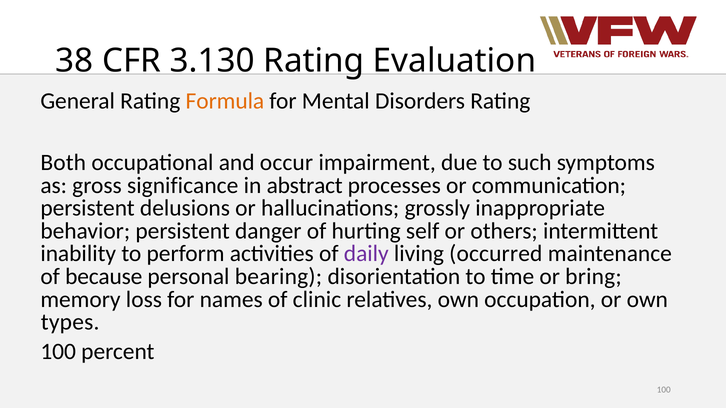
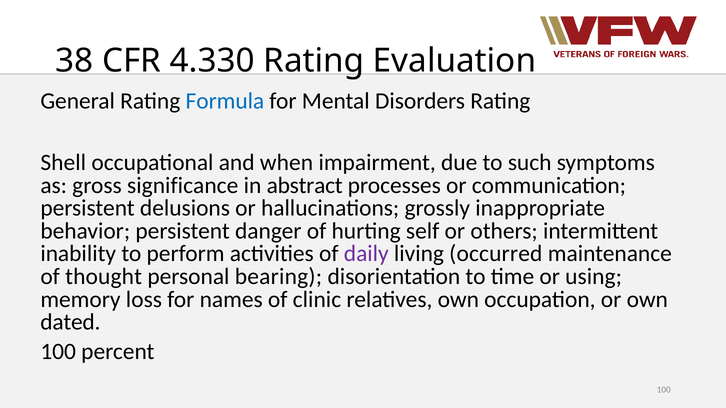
3.130: 3.130 -> 4.330 (212, 61)
Formula colour: orange -> blue (225, 101)
Both: Both -> Shell (63, 163)
occur: occur -> when (287, 163)
because: because -> thought (104, 277)
bring: bring -> using (594, 277)
types: types -> dated (70, 322)
